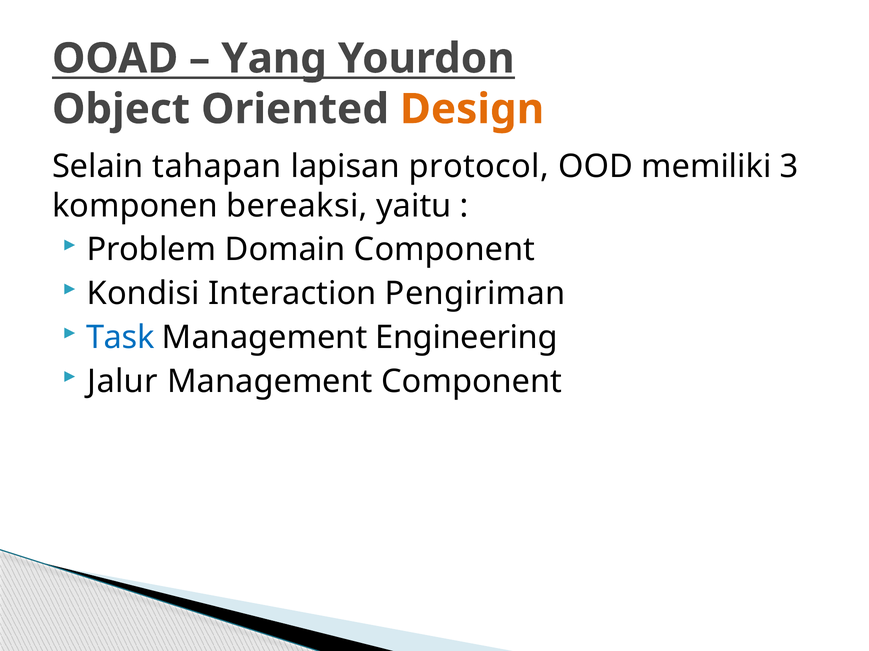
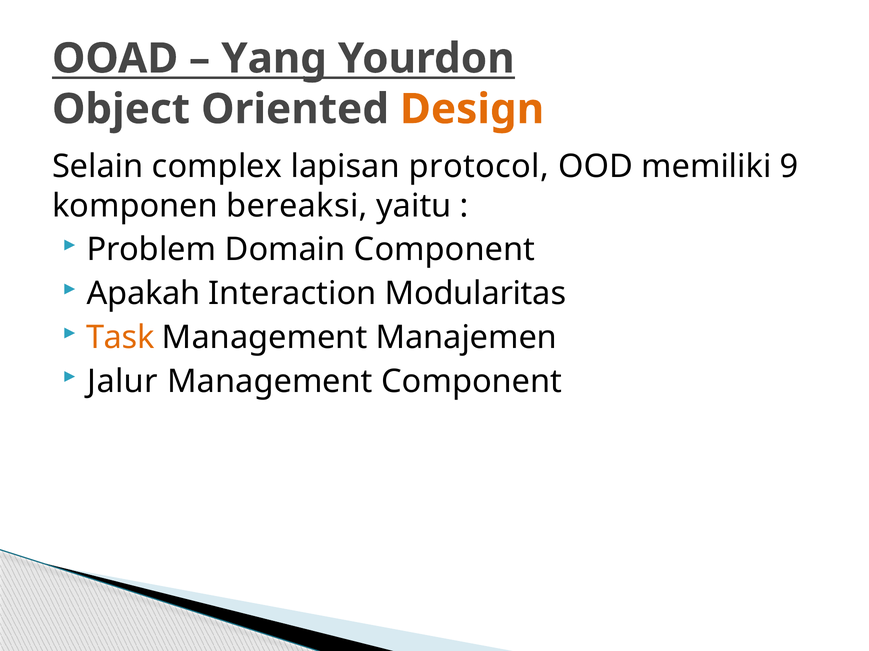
tahapan: tahapan -> complex (217, 167)
3: 3 -> 9 (789, 167)
Kondisi: Kondisi -> Apakah (144, 294)
Pengiriman: Pengiriman -> Modularitas (475, 294)
Task colour: blue -> orange (120, 338)
Engineering: Engineering -> Manajemen (466, 338)
